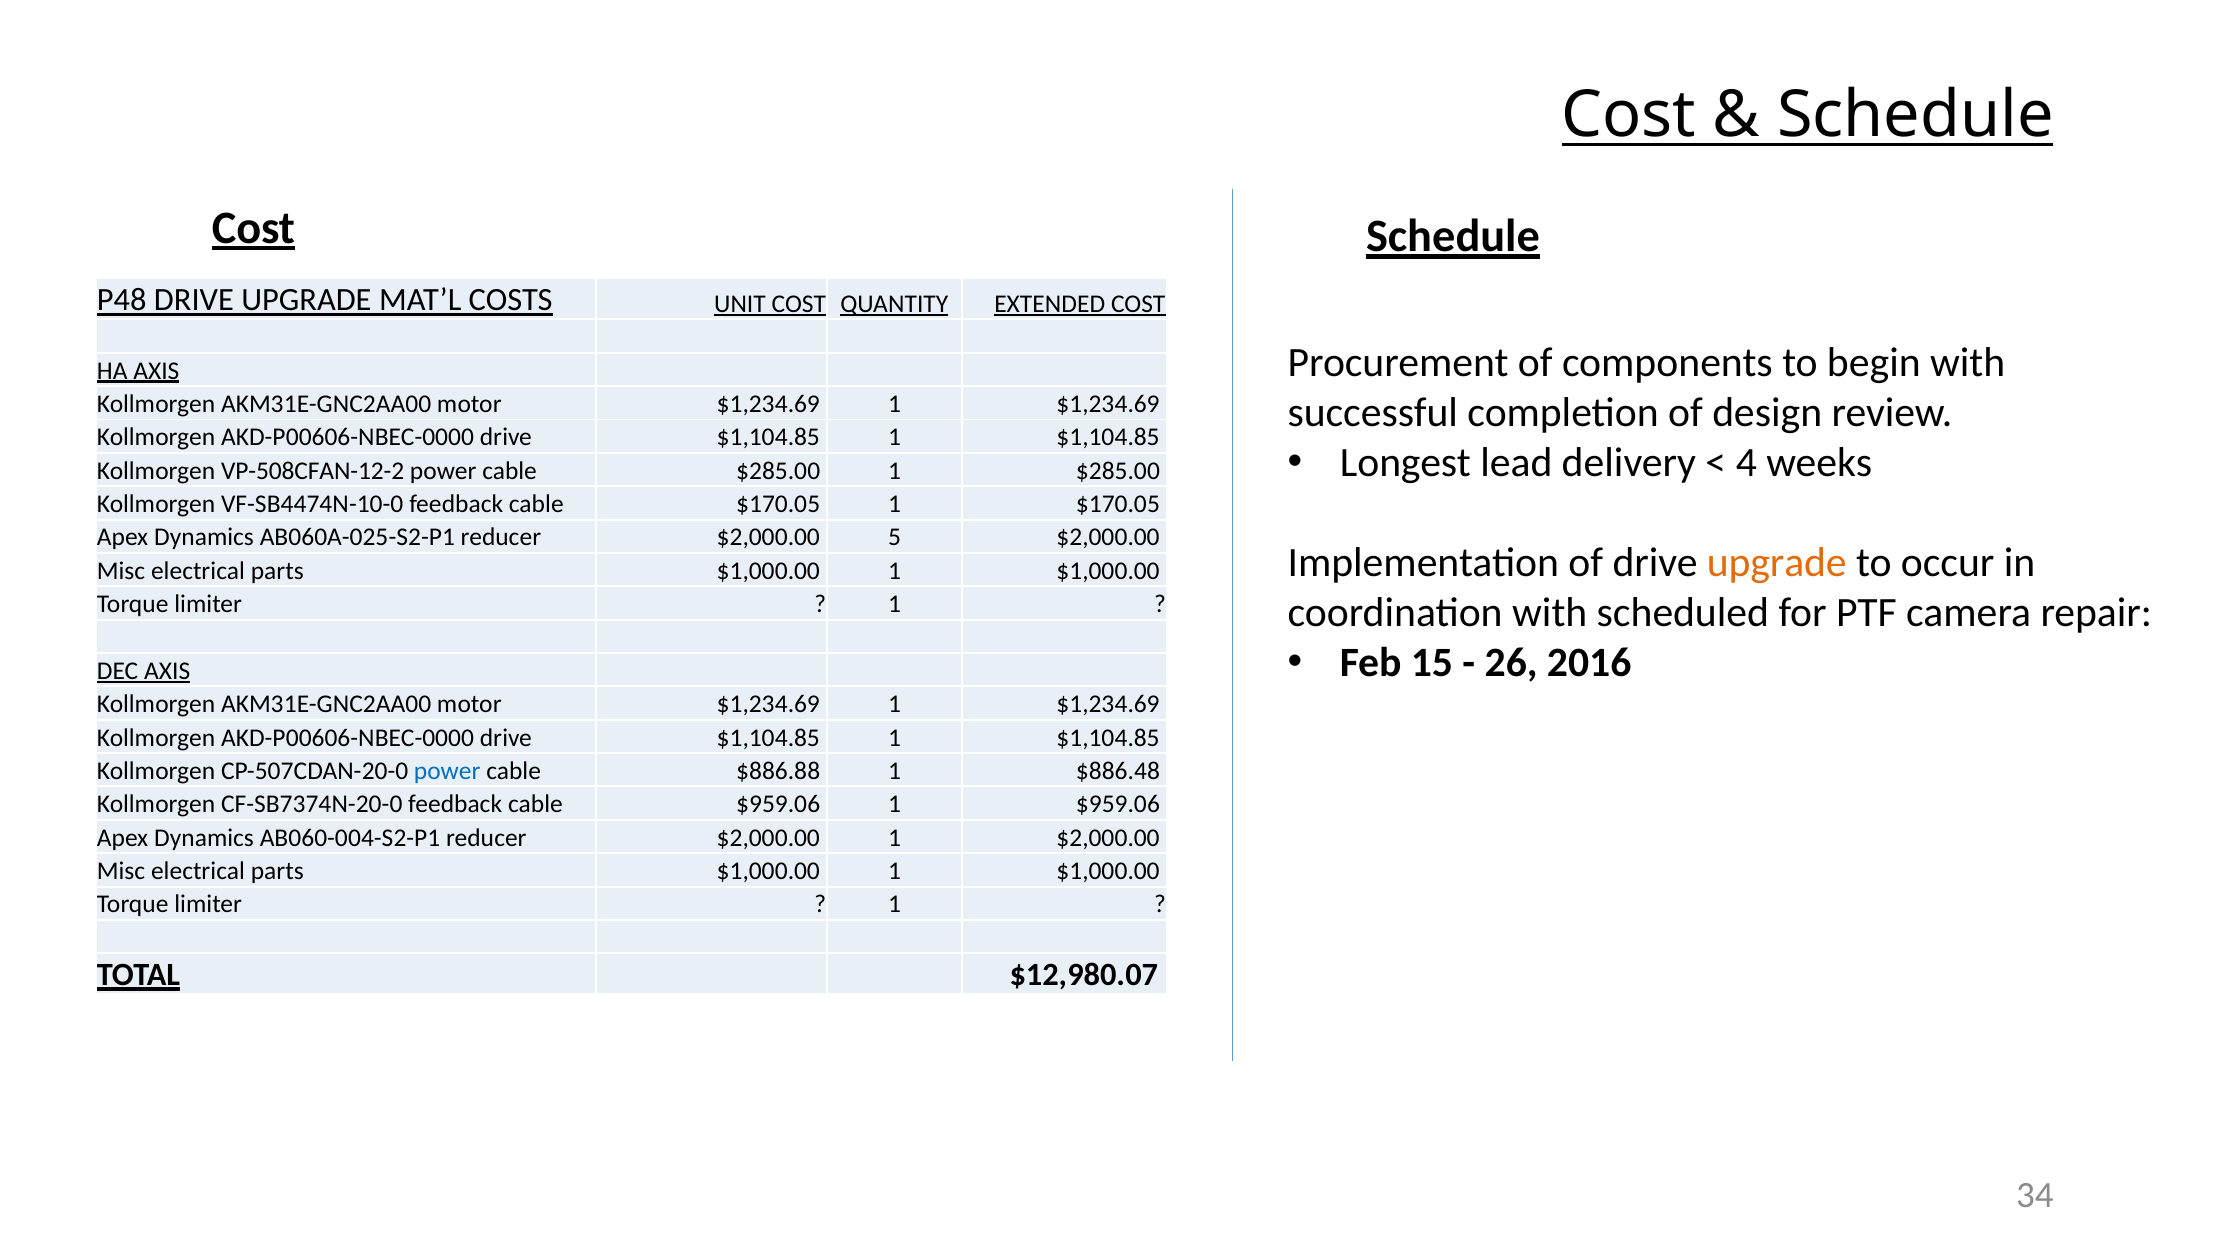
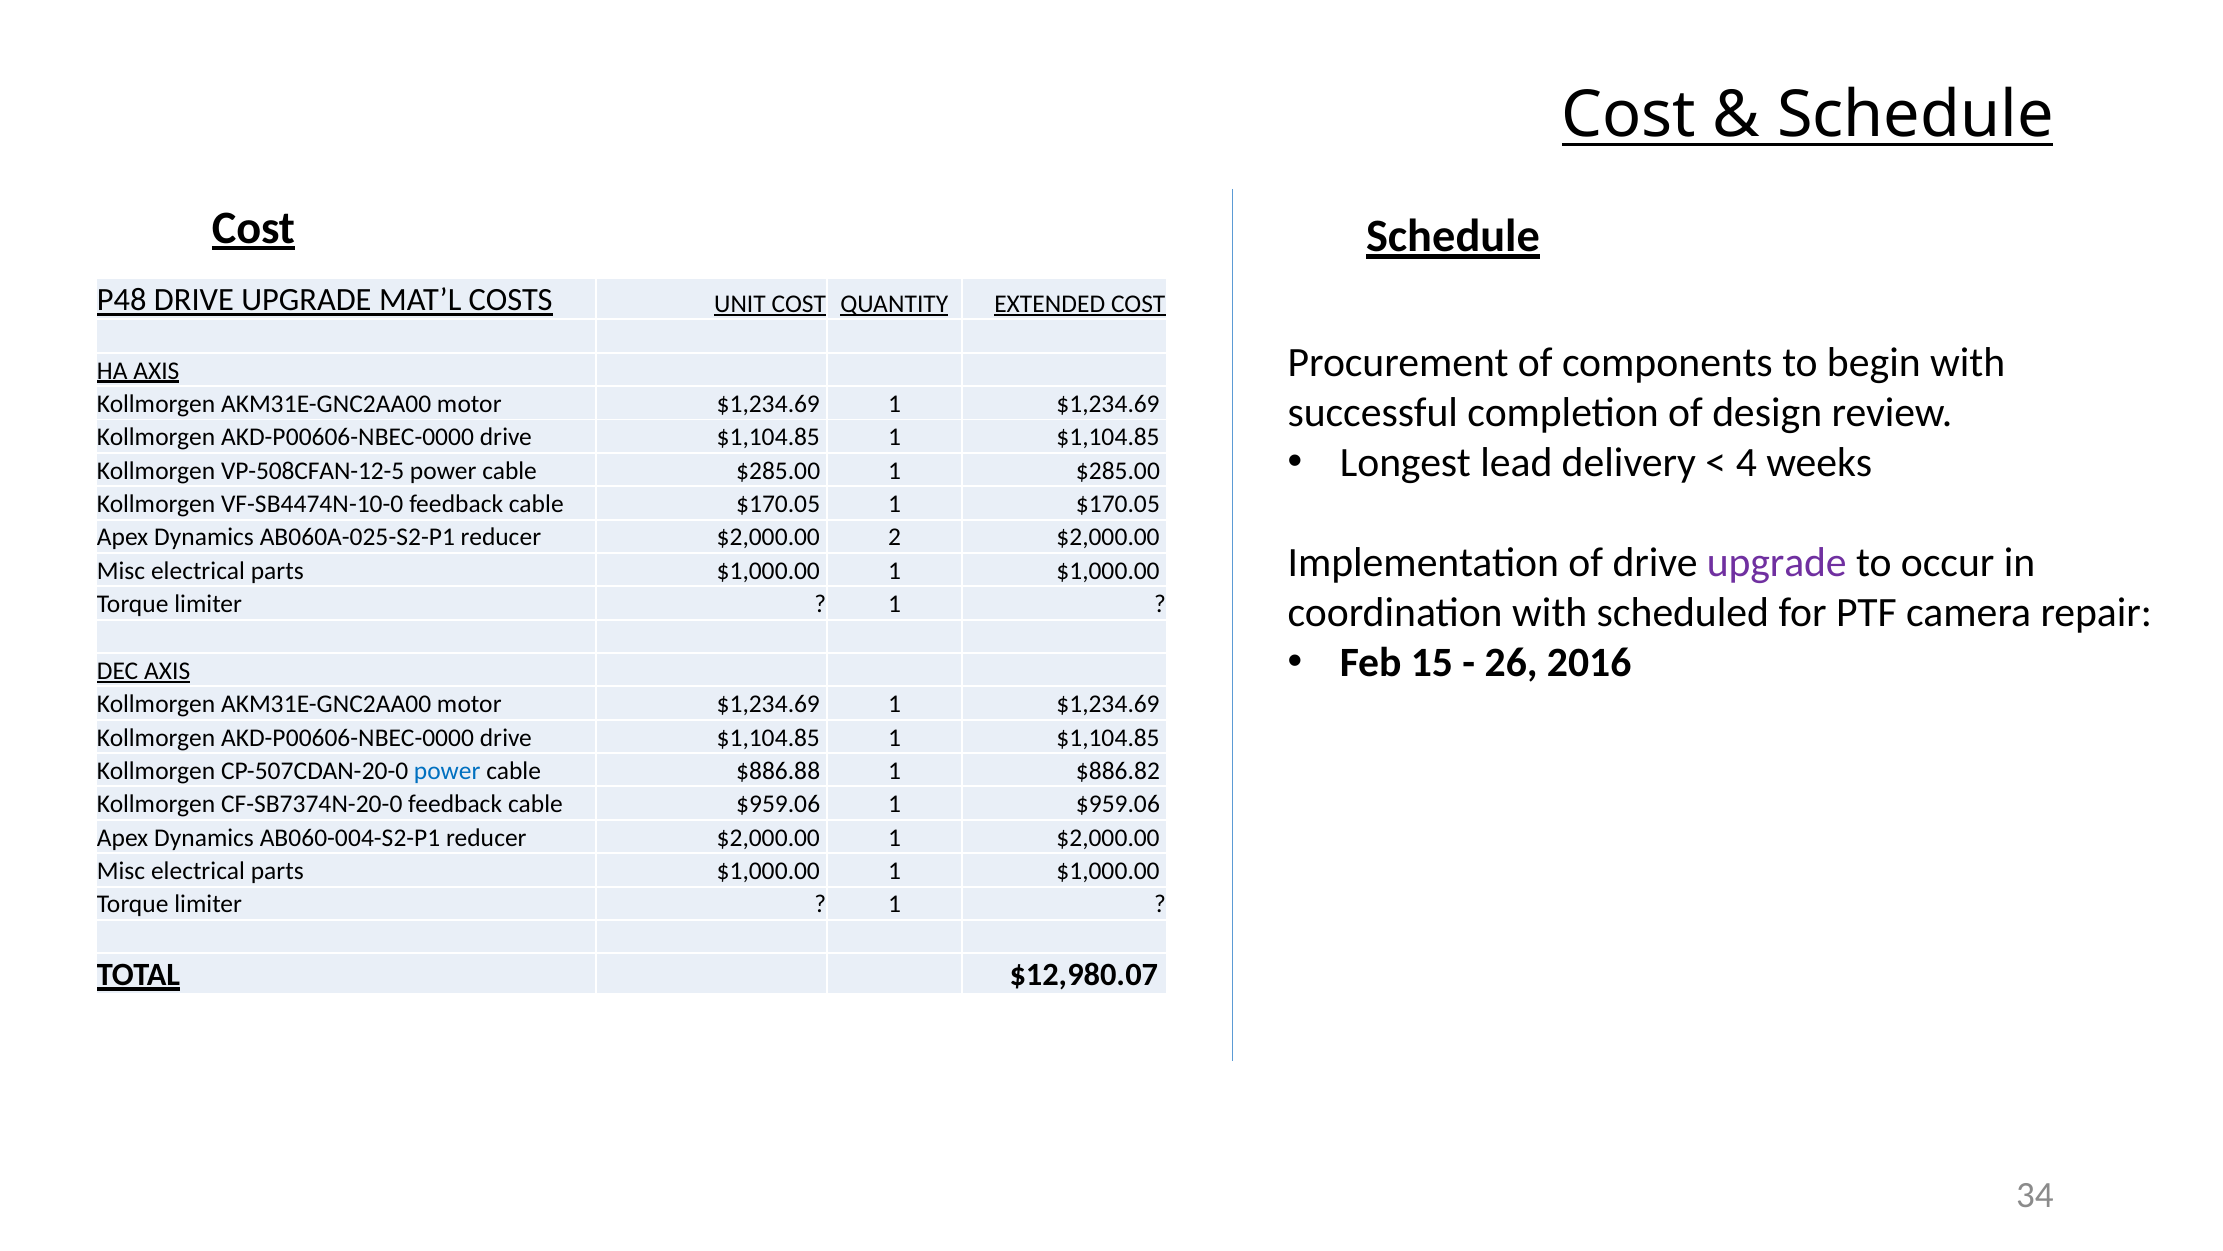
VP-508CFAN-12-2: VP-508CFAN-12-2 -> VP-508CFAN-12-5 (313, 471)
5: 5 -> 2 (894, 537)
upgrade colour: orange -> purple (1777, 562)
$886.48: $886.48 -> $886.82 (1118, 771)
